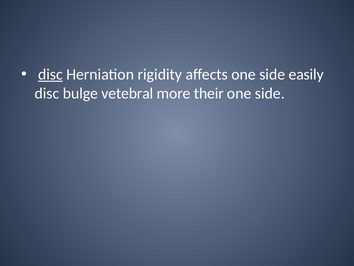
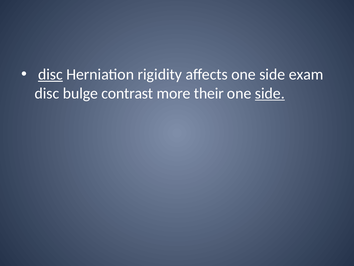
easily: easily -> exam (306, 74)
vetebral: vetebral -> contrast (127, 93)
side underline: none -> present (270, 93)
